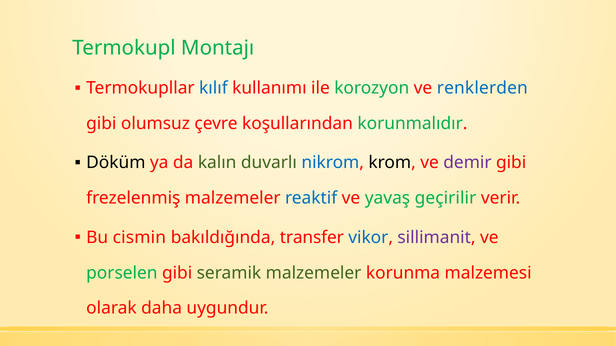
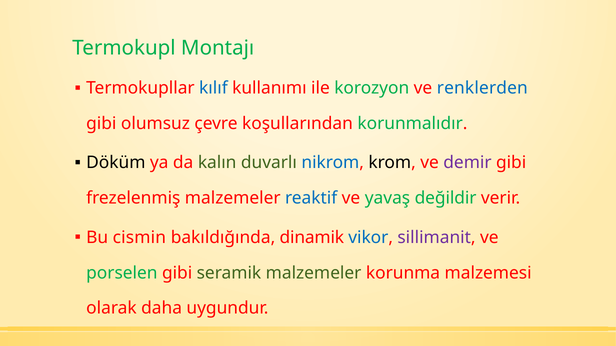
geçirilir: geçirilir -> değildir (446, 198)
transfer: transfer -> dinamik (312, 238)
